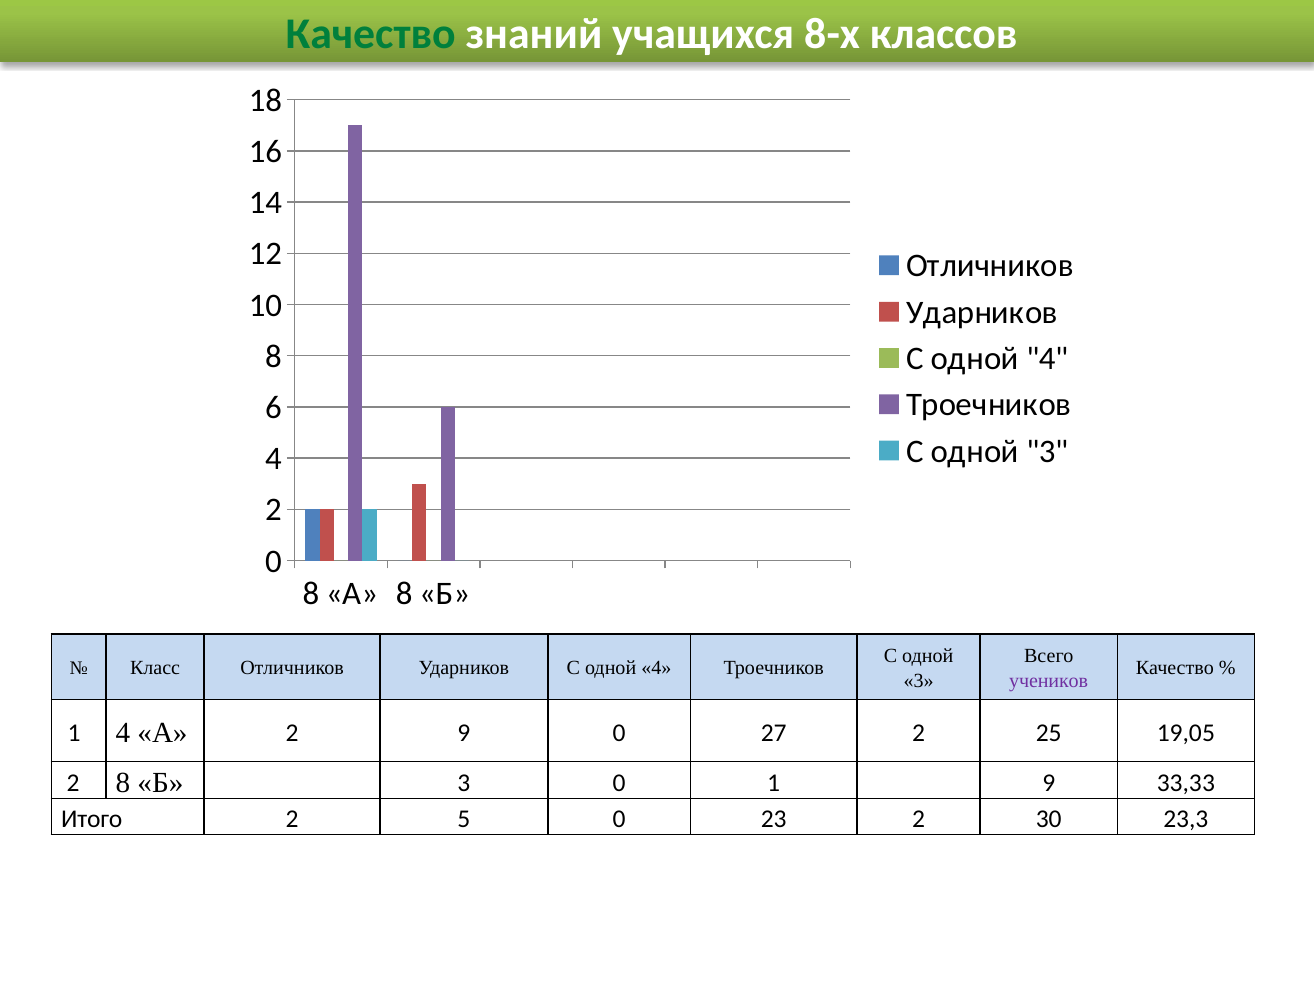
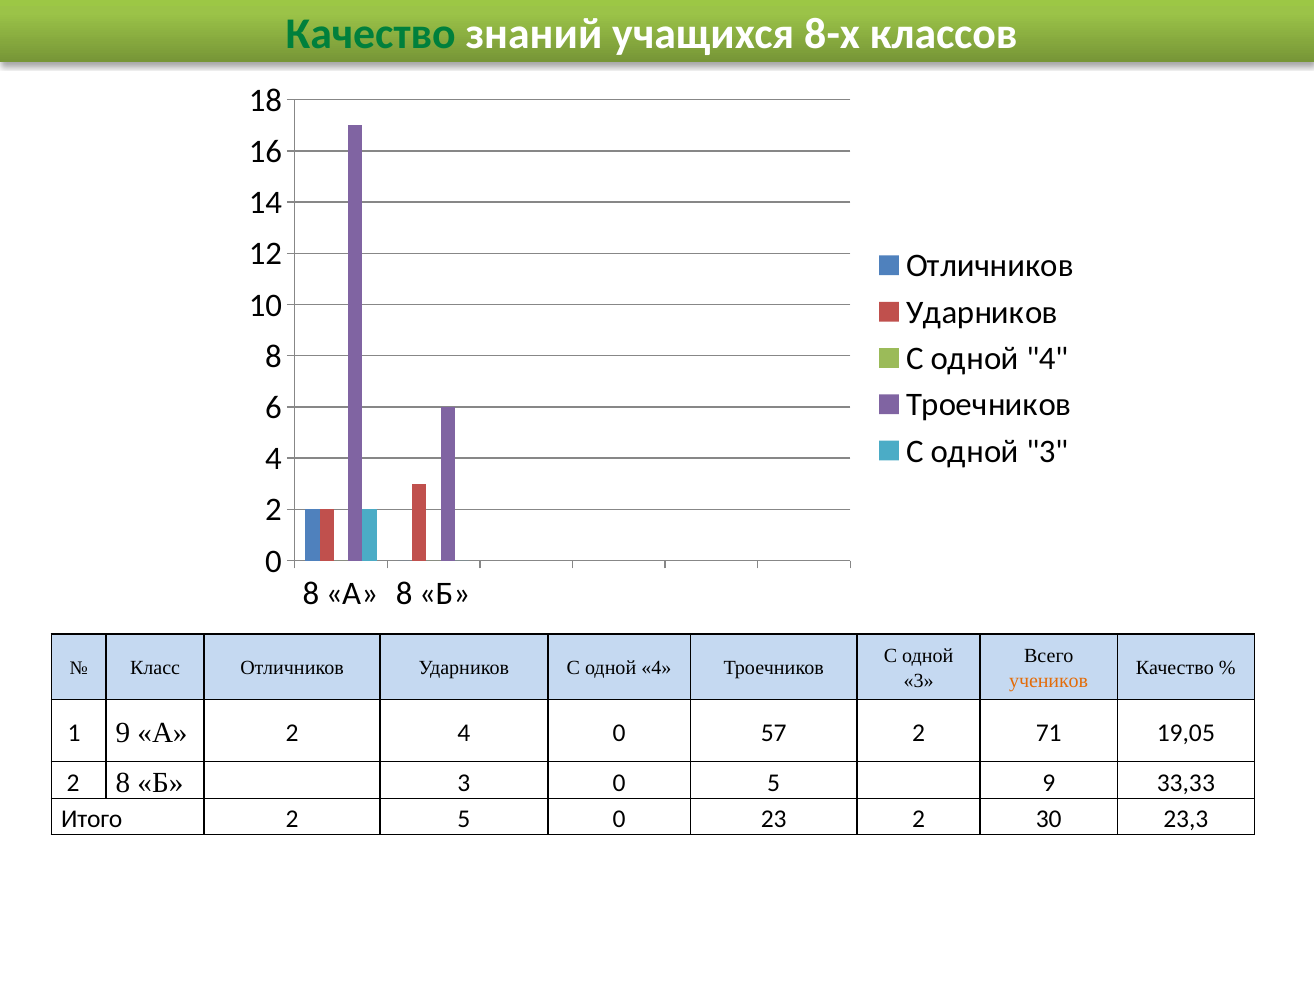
учеников colour: purple -> orange (1049, 682)
1 4: 4 -> 9 (123, 733)
А 2 9: 9 -> 4 (464, 733)
27: 27 -> 57 (774, 733)
25: 25 -> 71 (1049, 733)
0 1: 1 -> 5 (774, 783)
